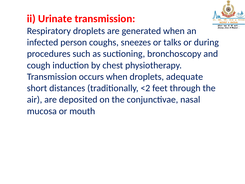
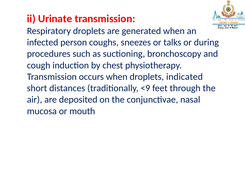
adequate: adequate -> indicated (185, 77)
<2: <2 -> <9 (145, 88)
